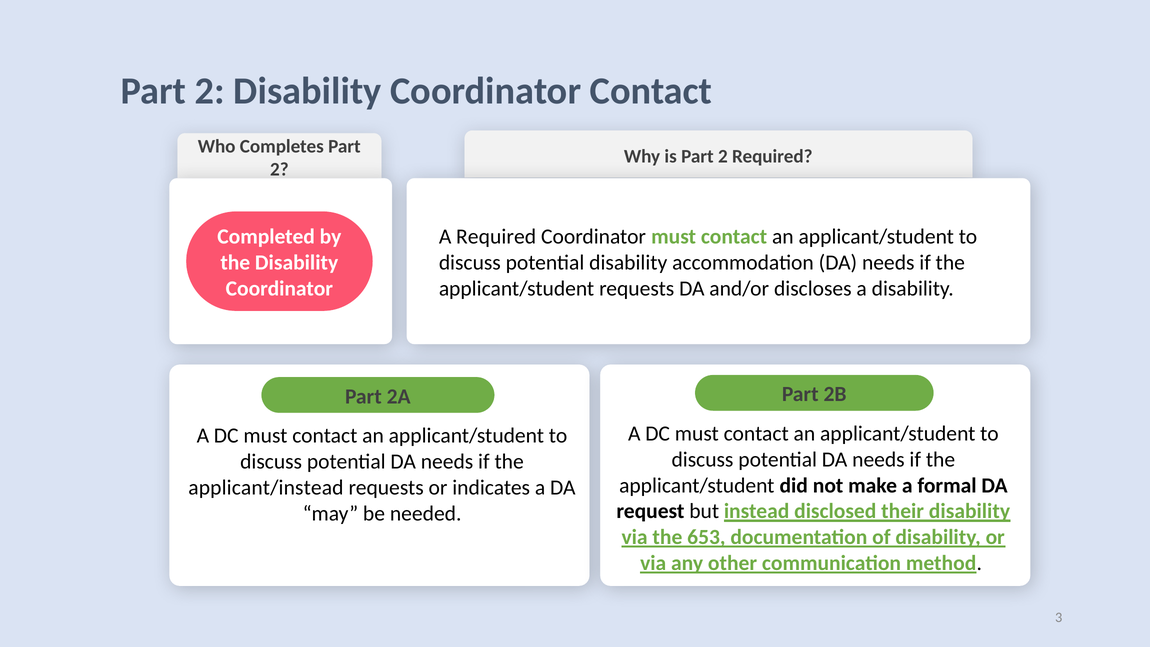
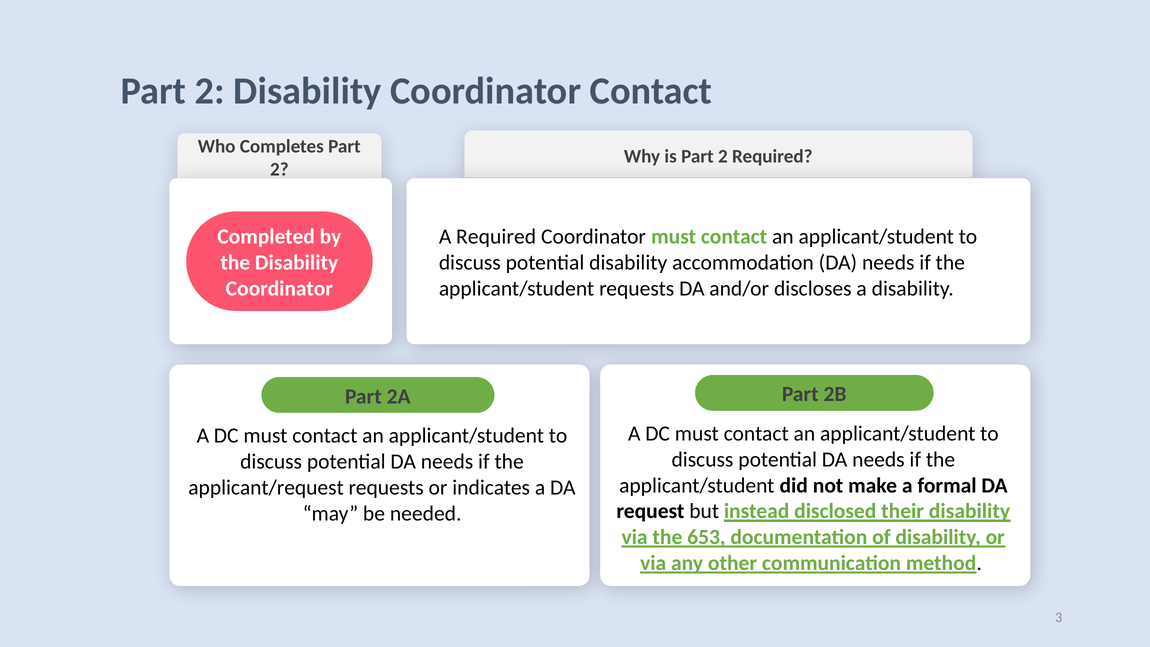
applicant/instead: applicant/instead -> applicant/request (266, 487)
